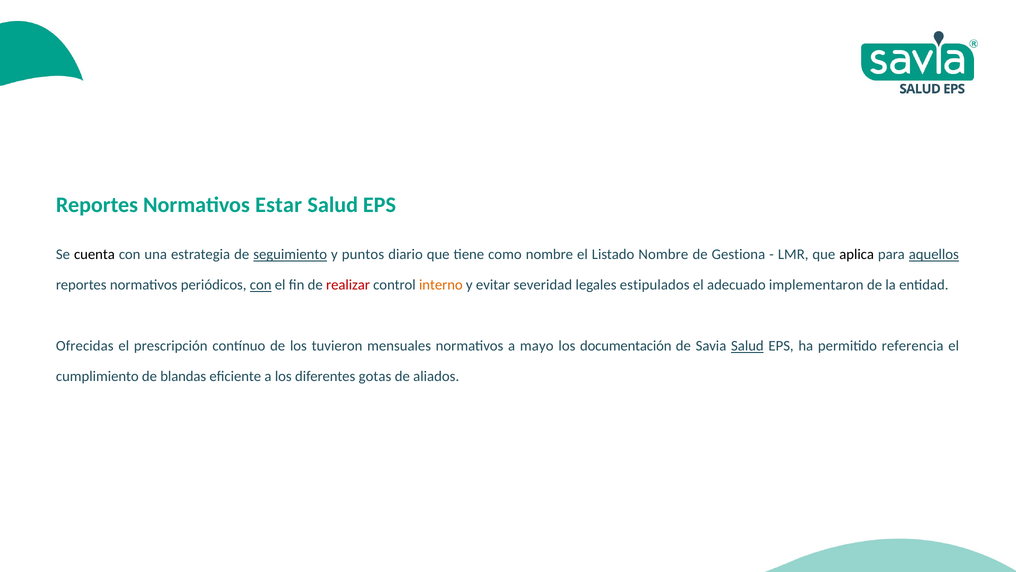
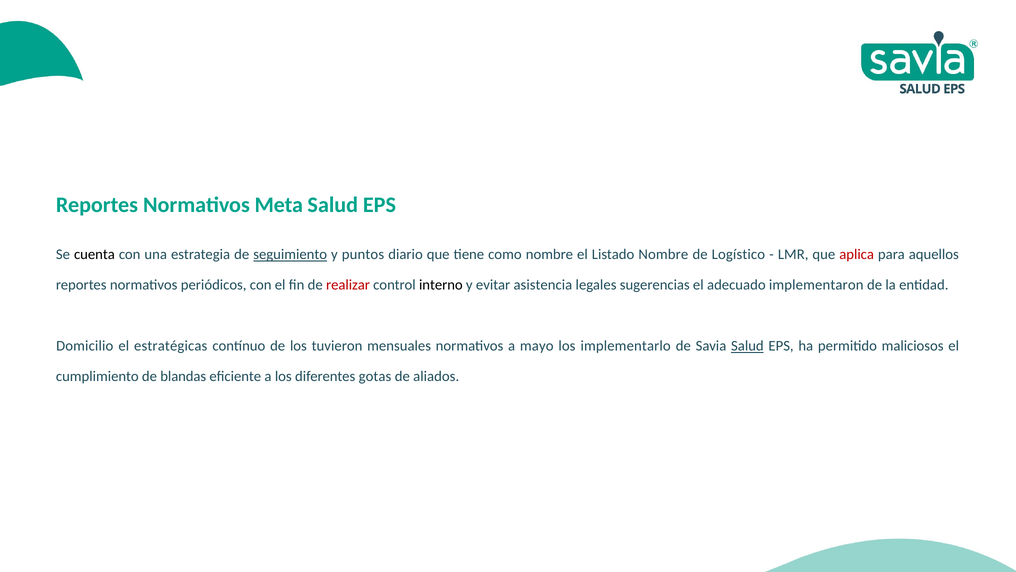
Estar: Estar -> Meta (279, 205)
Gestiona: Gestiona -> Logístico (738, 254)
aplica colour: black -> red (857, 254)
aquellos underline: present -> none (934, 254)
con underline: present -> none (261, 285)
interno colour: orange -> black (441, 285)
severidad: severidad -> asistencia (543, 285)
estipulados: estipulados -> sugerencias (655, 285)
Ofrecidas: Ofrecidas -> Domicilio (85, 346)
prescripción: prescripción -> estratégicas (171, 346)
documentación: documentación -> implementarlo (626, 346)
referencia: referencia -> maliciosos (913, 346)
